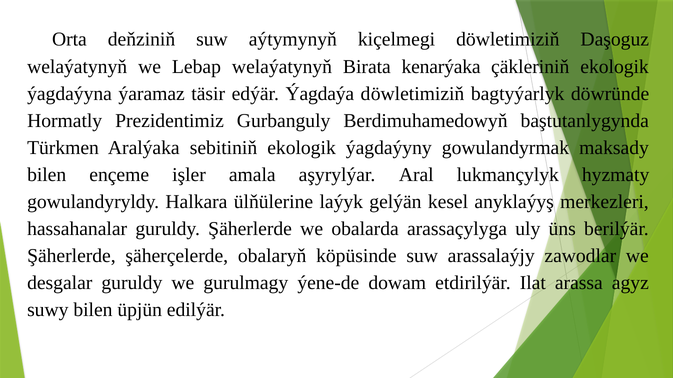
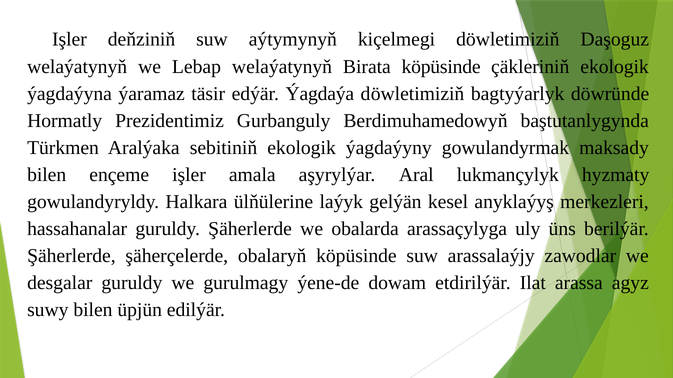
Orta: Orta -> Işler (69, 40)
Birata kenarýaka: kenarýaka -> köpüsinde (441, 67)
